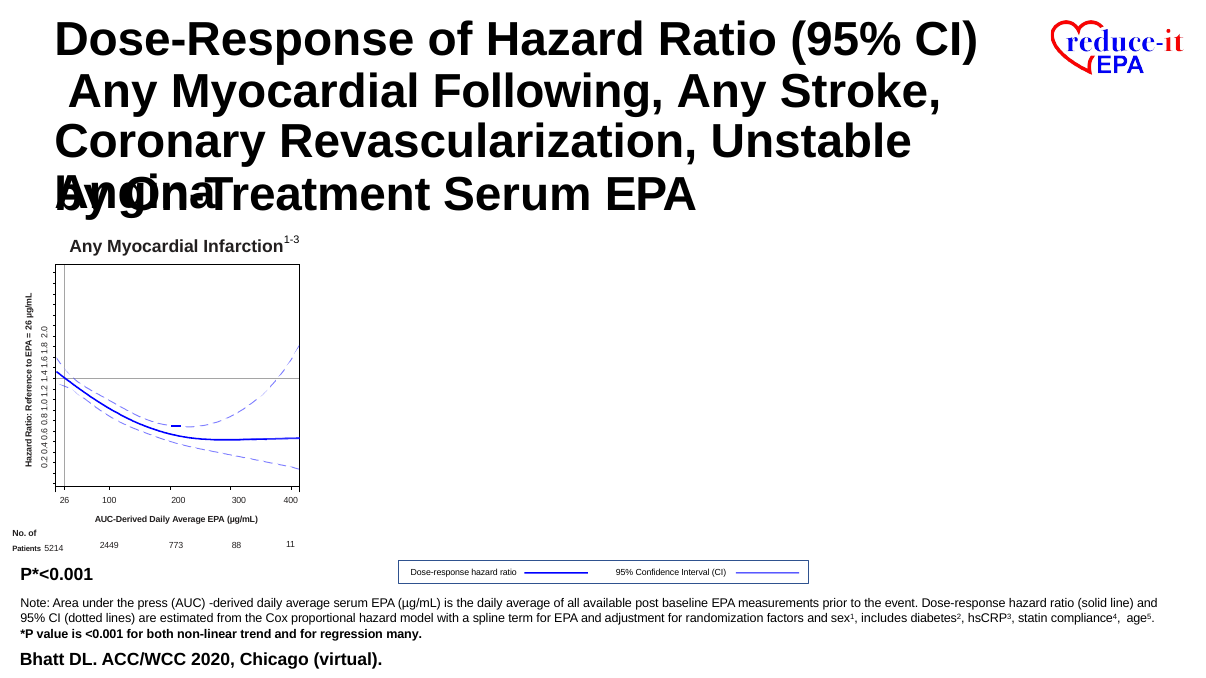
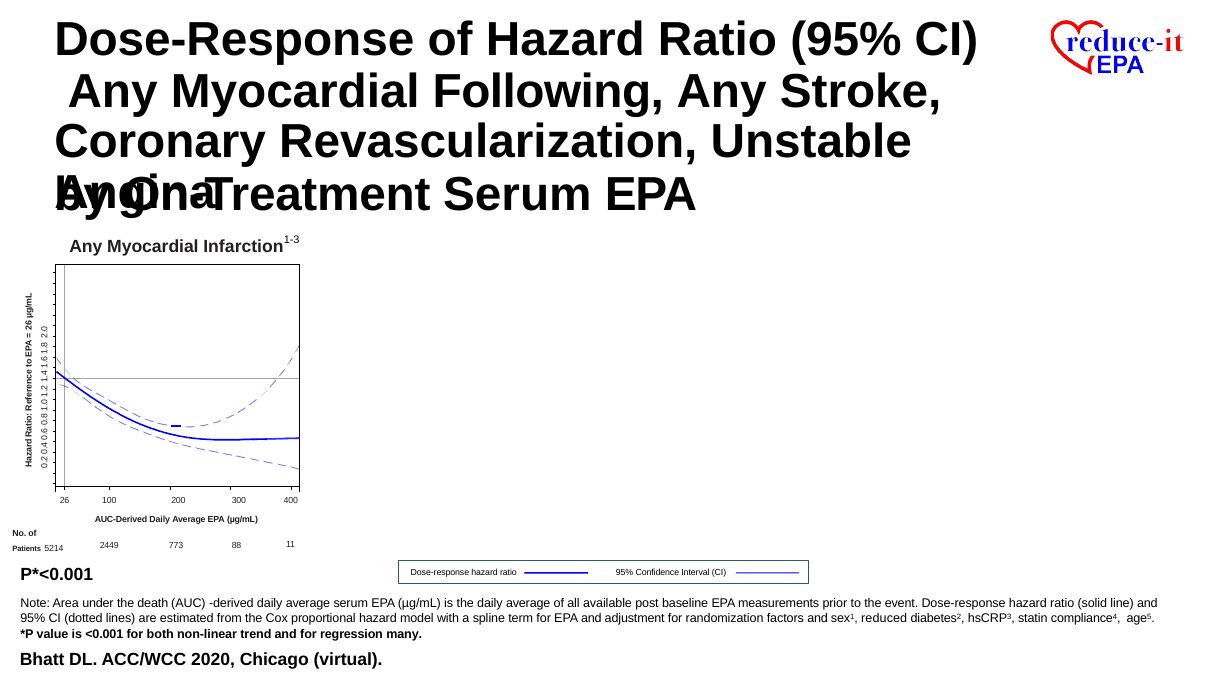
press: press -> death (153, 603)
includes: includes -> reduced (884, 619)
